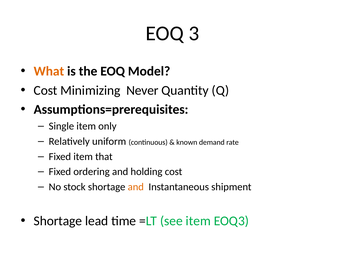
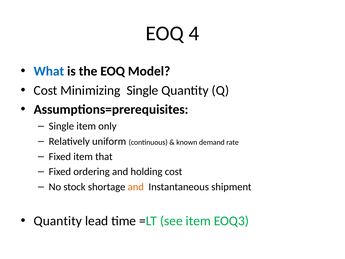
3: 3 -> 4 (194, 33)
What colour: orange -> blue (49, 71)
Minimizing Never: Never -> Single (142, 90)
Shortage: Shortage -> Quantity (58, 221)
